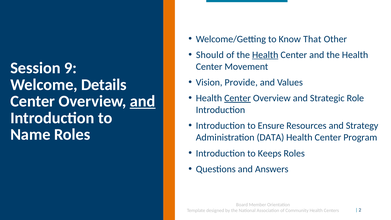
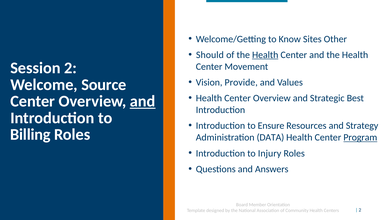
That: That -> Sites (312, 39)
Session 9: 9 -> 2 (71, 68)
Details: Details -> Source (104, 85)
Center underline: present -> none (238, 98)
Role: Role -> Best (355, 98)
Name: Name -> Billing (30, 134)
Program underline: none -> present (360, 137)
Keeps: Keeps -> Injury (270, 153)
